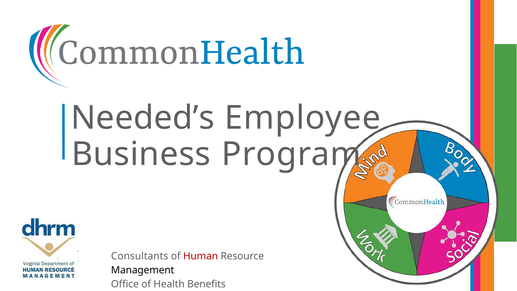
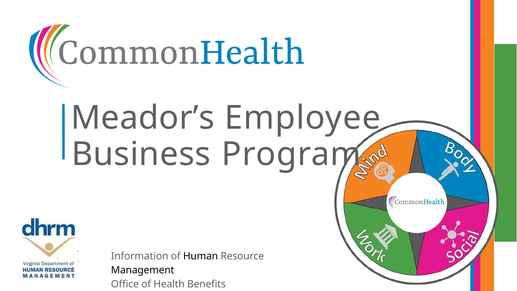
Needed’s: Needed’s -> Meador’s (143, 118)
Consultants: Consultants -> Information (140, 256)
Human colour: red -> black (201, 256)
